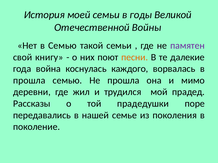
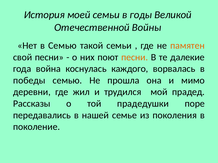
памятен colour: purple -> orange (187, 46)
свой книгу: книгу -> песни (49, 57)
прошла: прошла -> победы (29, 81)
